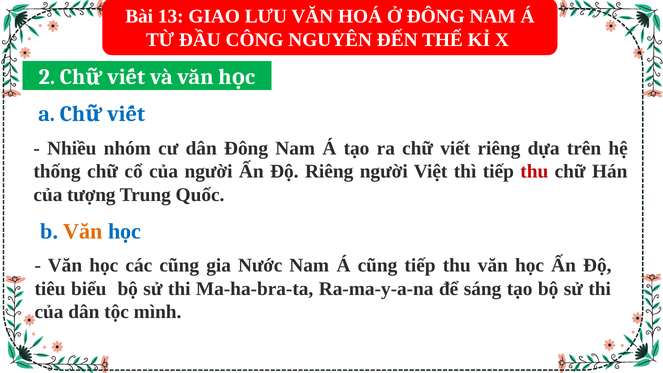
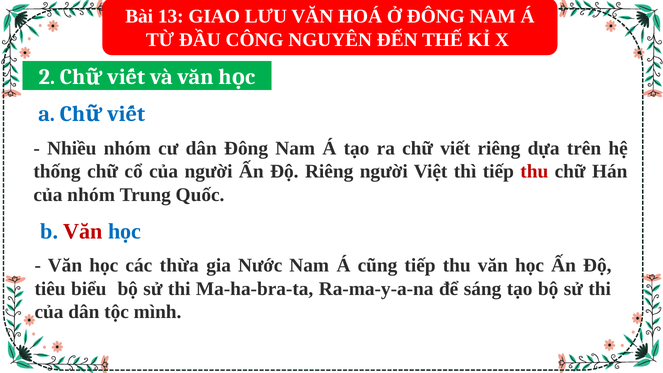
của tượng: tượng -> nhóm (91, 195)
Văn colour: orange -> red (83, 231)
các cũng: cũng -> thừa (179, 266)
